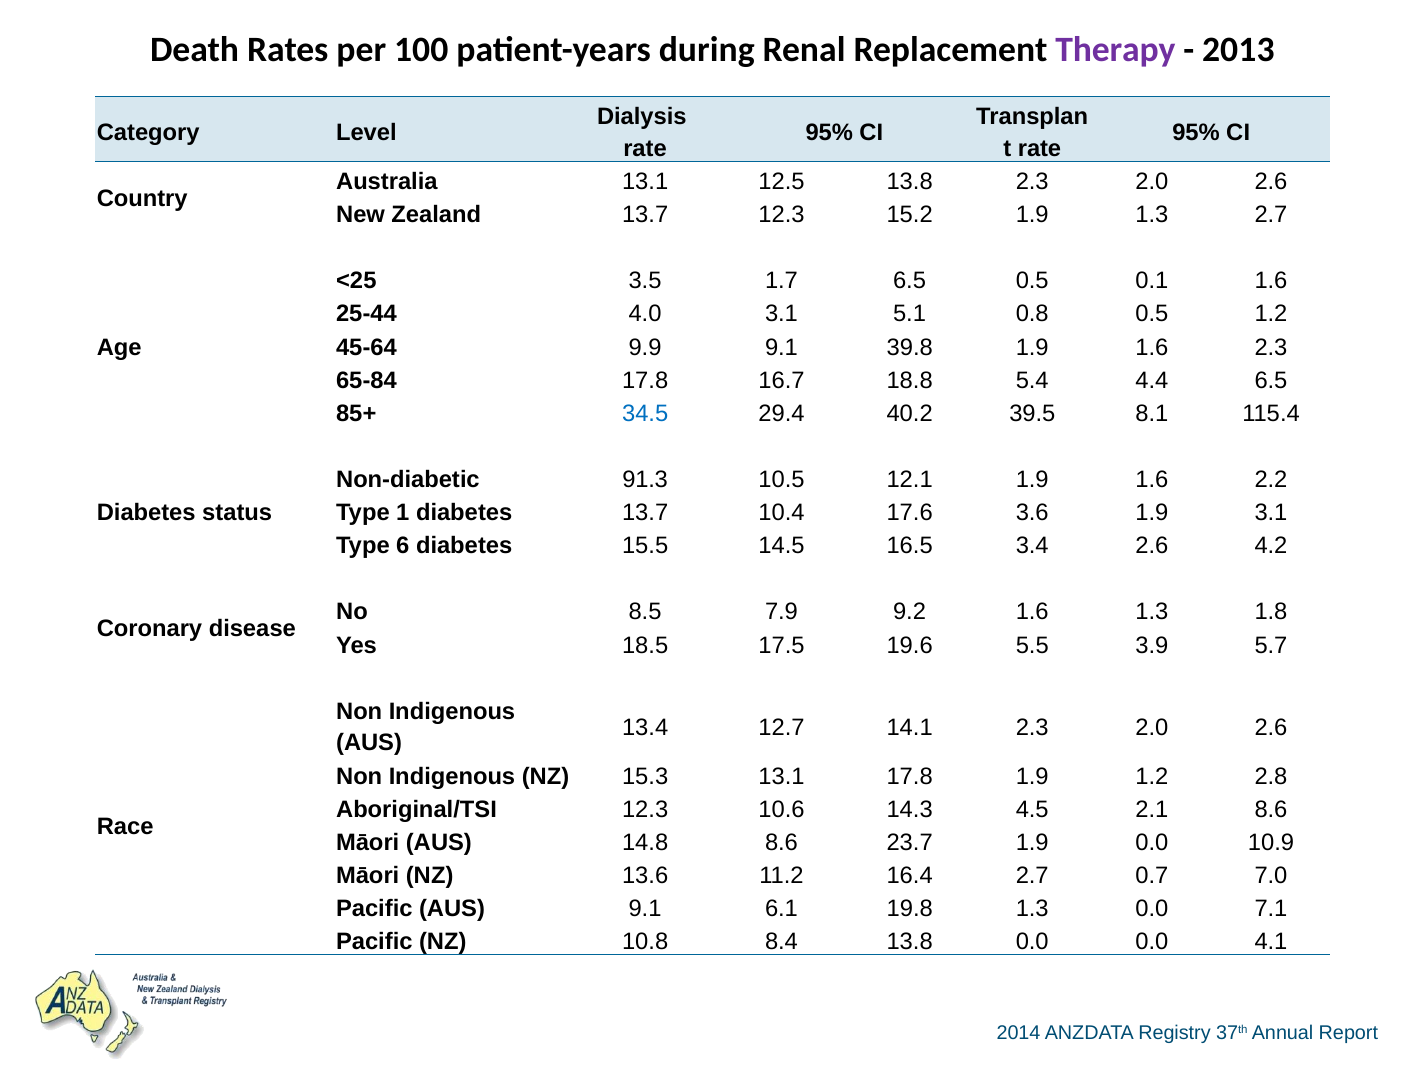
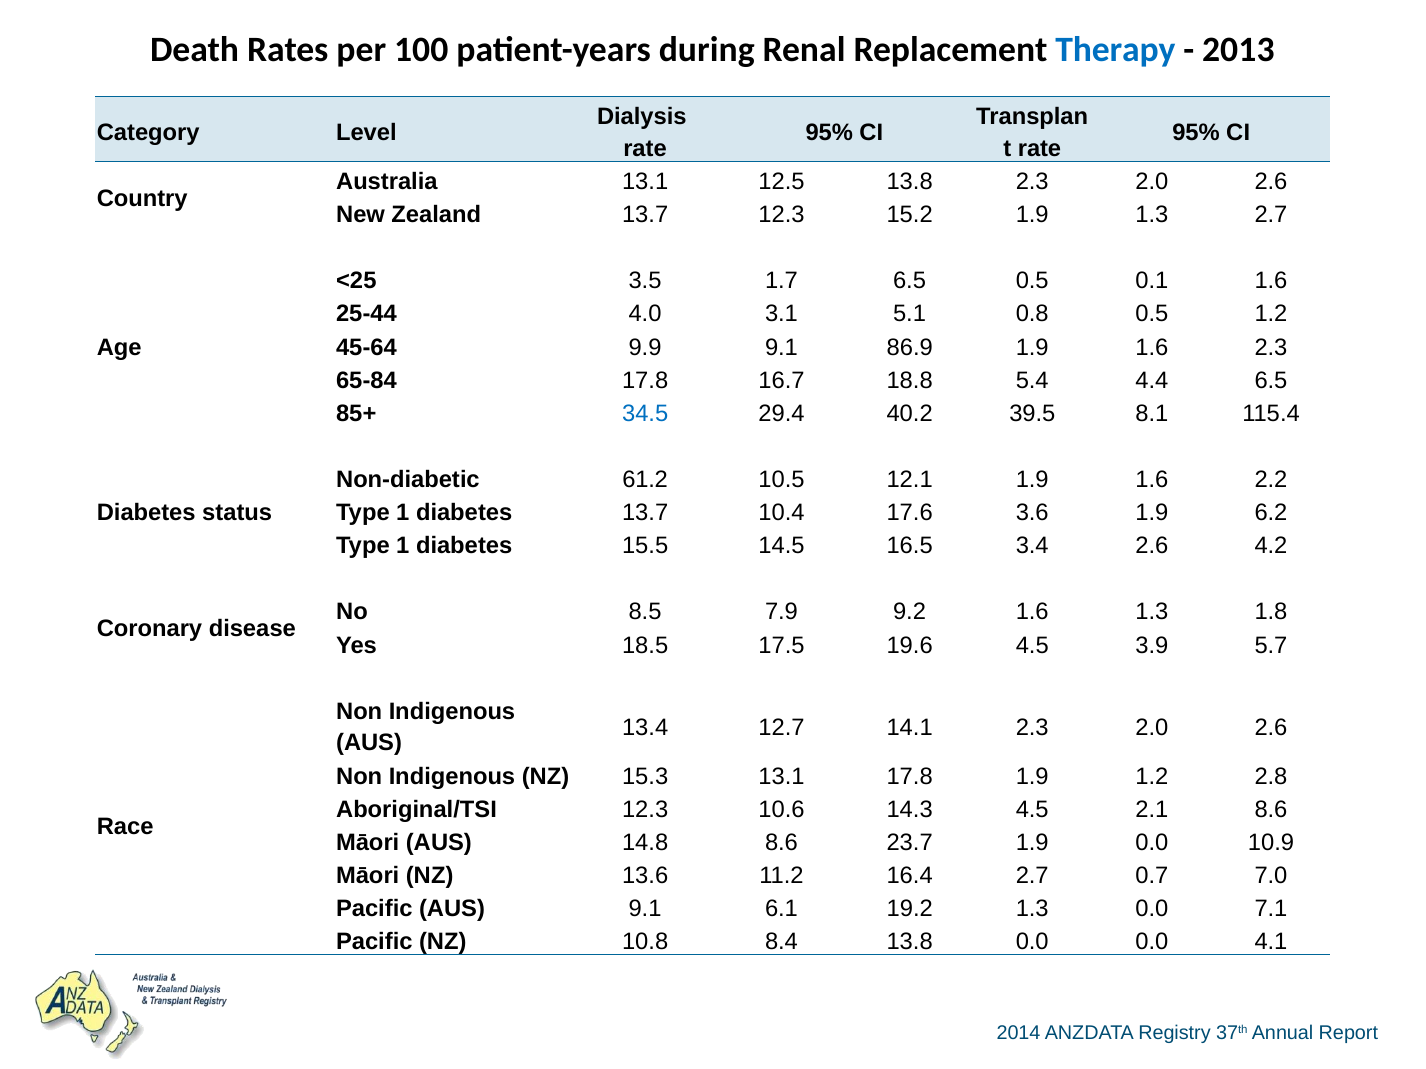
Therapy colour: purple -> blue (1115, 50)
39.8: 39.8 -> 86.9 (910, 347)
91.3: 91.3 -> 61.2 (645, 480)
1.9 3.1: 3.1 -> 6.2 (1271, 513)
6: 6 -> 1 (403, 546)
19.6 5.5: 5.5 -> 4.5 (1032, 646)
19.8: 19.8 -> 19.2 (910, 909)
